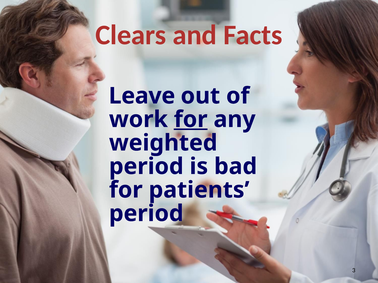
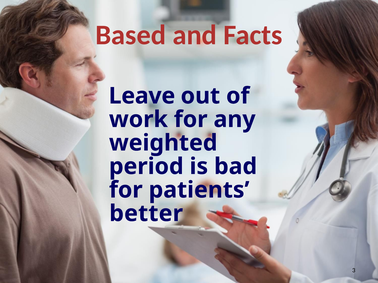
Clears: Clears -> Based (131, 35)
for underline: present -> none (191, 120)
period: period -> better (146, 214)
